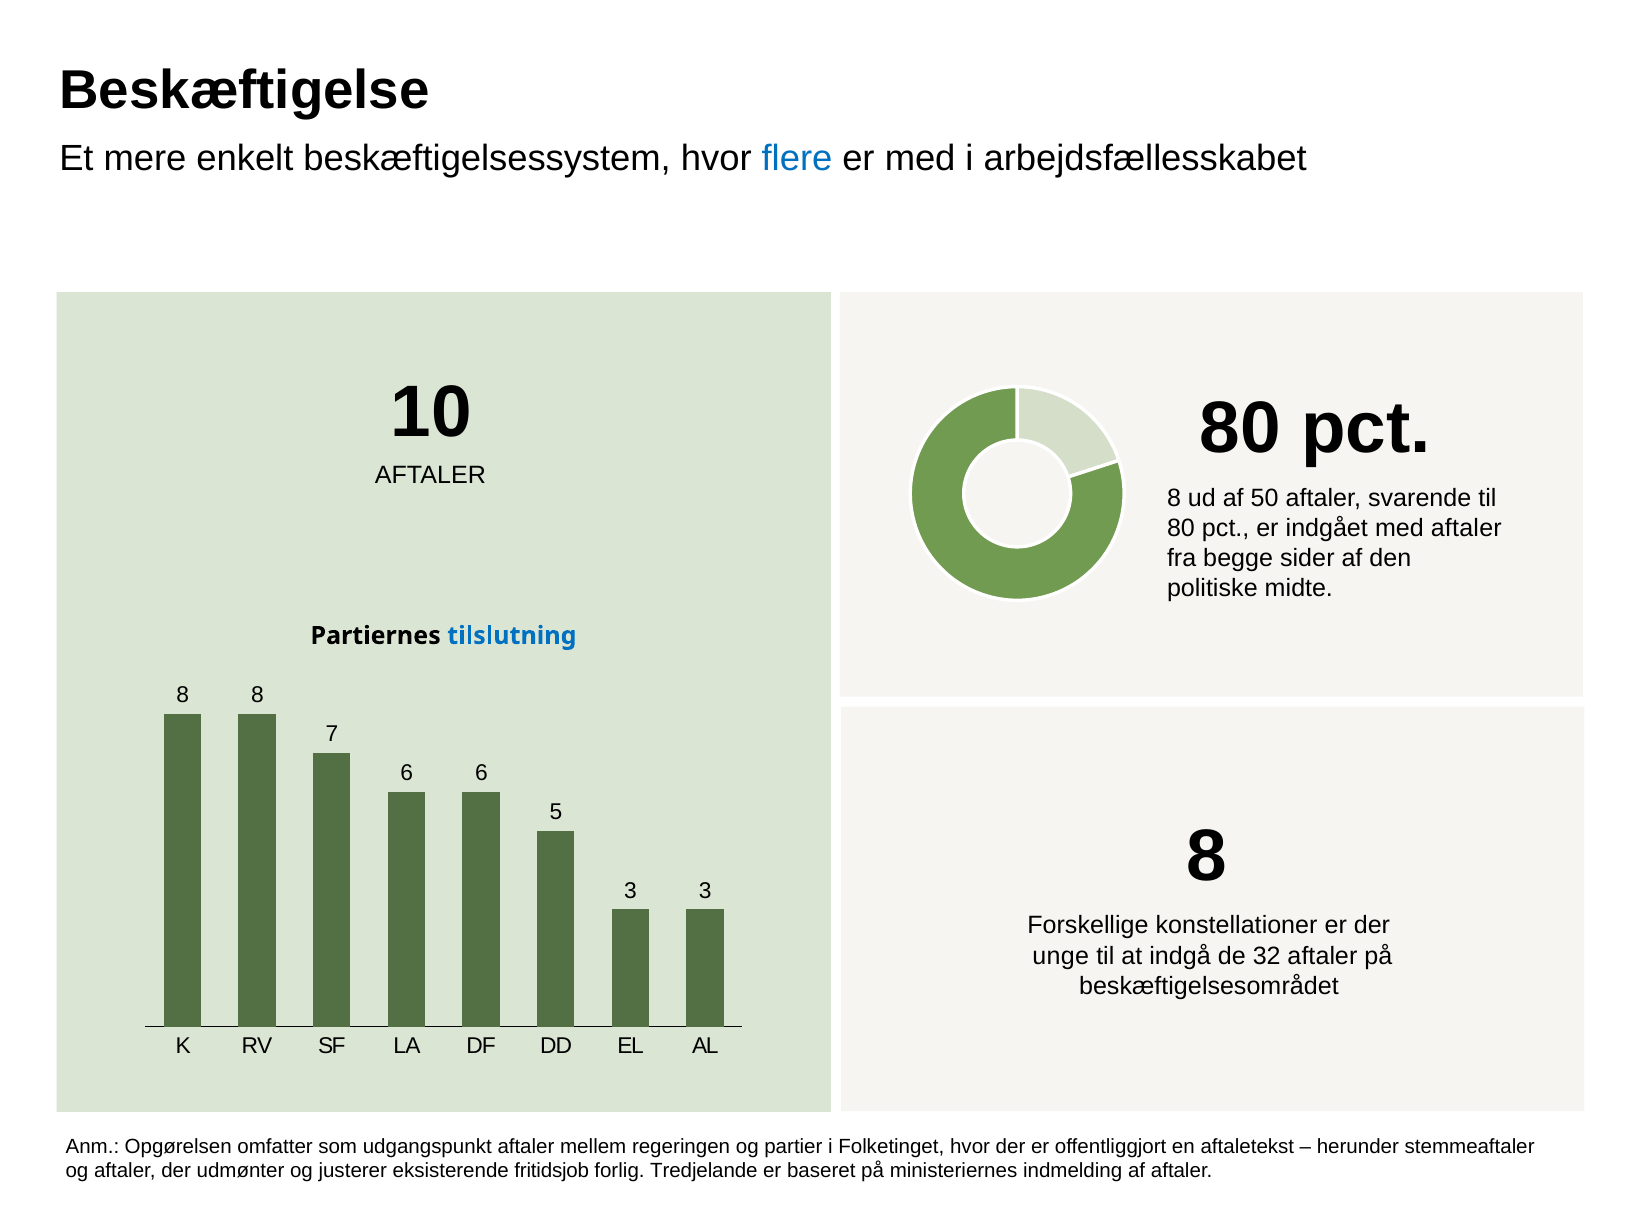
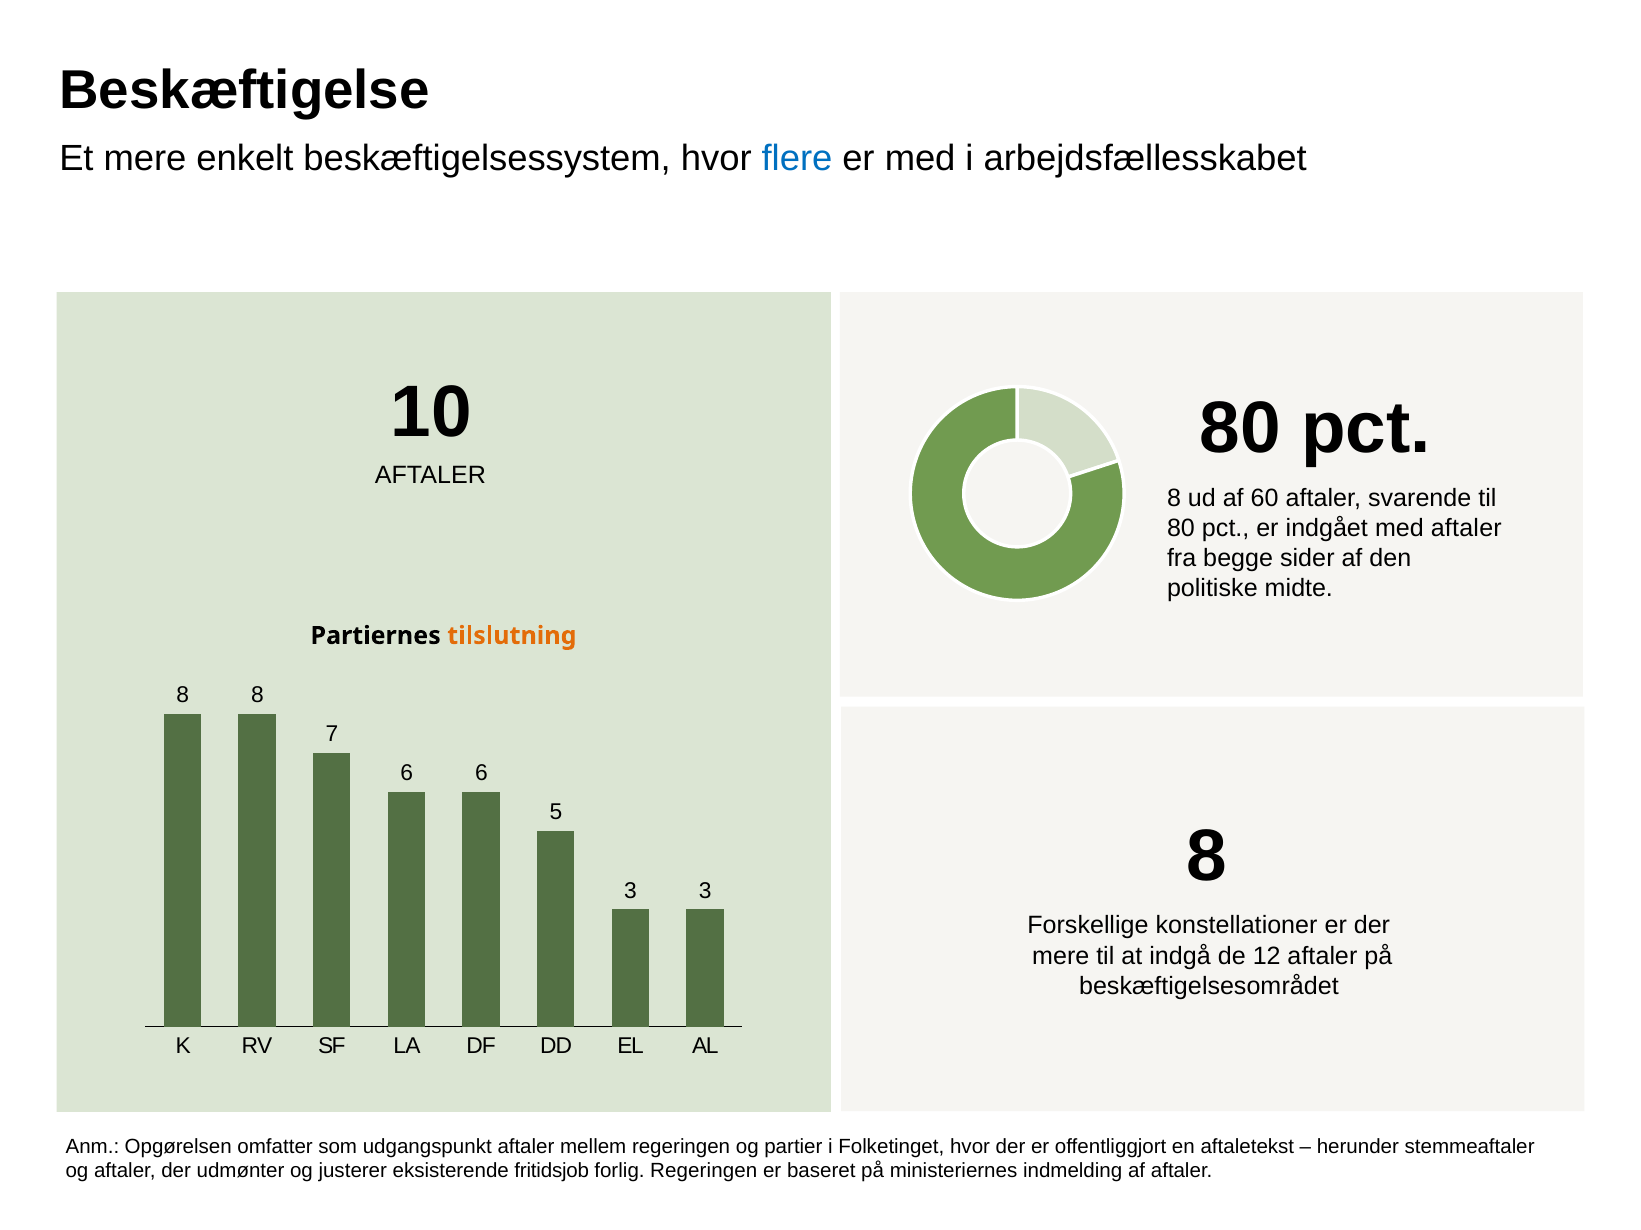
50: 50 -> 60 (1265, 498)
tilslutning colour: blue -> orange (512, 636)
unge: unge -> mere (1061, 956)
32: 32 -> 12 (1267, 956)
forlig Tredjelande: Tredjelande -> Regeringen (704, 1172)
